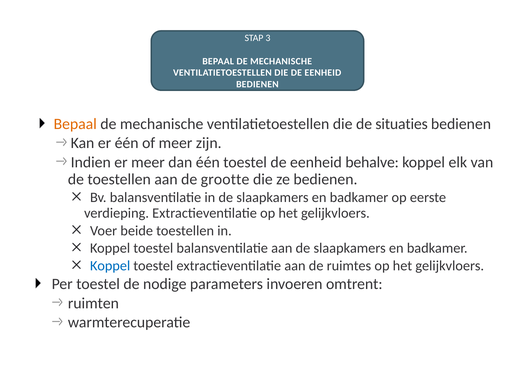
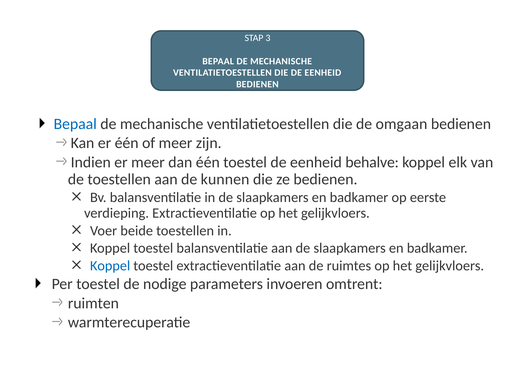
Bepaal colour: orange -> blue (75, 124)
situaties: situaties -> omgaan (402, 124)
grootte: grootte -> kunnen (225, 179)
